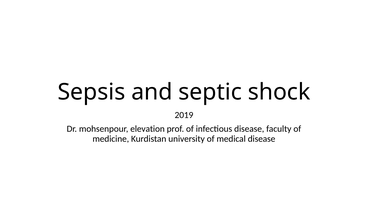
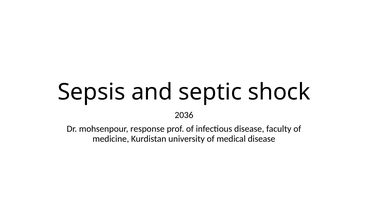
2019: 2019 -> 2036 (184, 115)
elevation: elevation -> response (147, 129)
